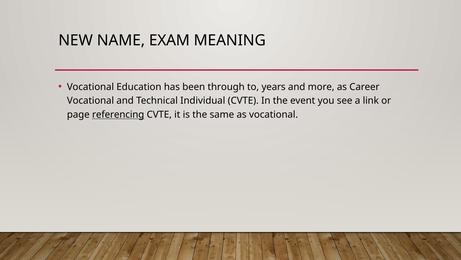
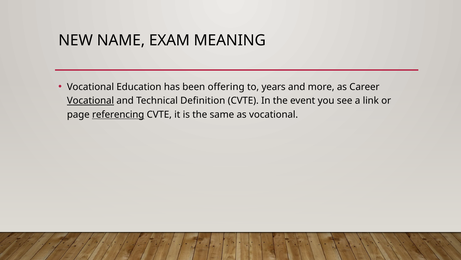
through: through -> offering (226, 87)
Vocational underline: none -> present (90, 101)
Individual: Individual -> Definition (203, 101)
